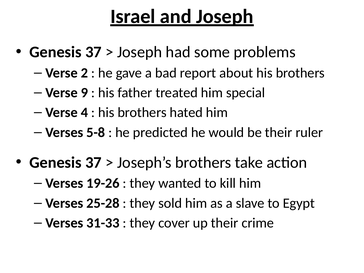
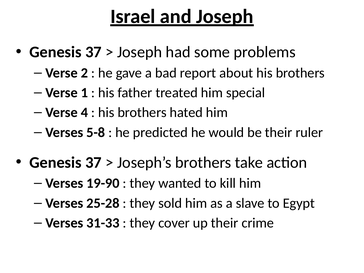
9: 9 -> 1 (84, 93)
19-26: 19-26 -> 19-90 (103, 183)
